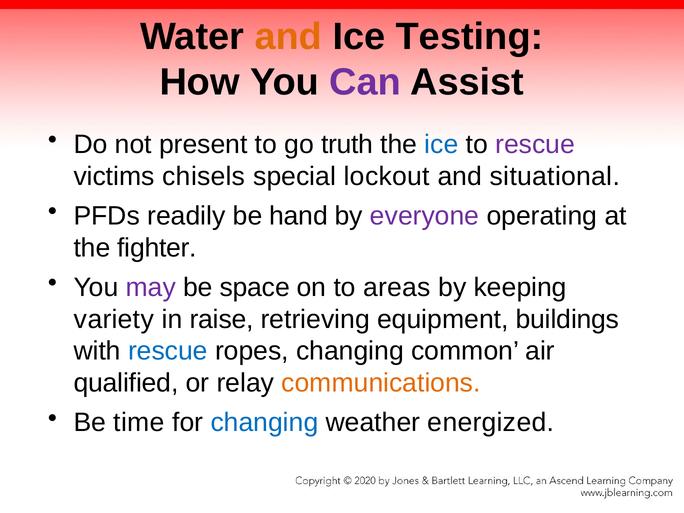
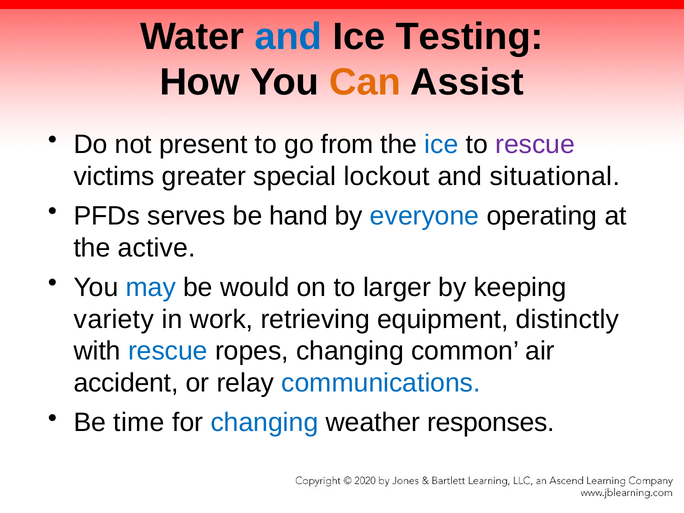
and colour: orange -> blue (288, 37)
Can colour: purple -> orange (365, 82)
truth: truth -> from (347, 144)
chisels: chisels -> greater (204, 176)
readily: readily -> serves (186, 216)
everyone colour: purple -> blue (425, 216)
fighter: fighter -> active (157, 248)
may colour: purple -> blue (151, 287)
space: space -> would (255, 287)
areas: areas -> larger (397, 287)
raise: raise -> work (222, 319)
buildings: buildings -> distinctly (567, 319)
qualified: qualified -> accident (126, 383)
communications colour: orange -> blue (381, 383)
energized: energized -> responses (491, 423)
